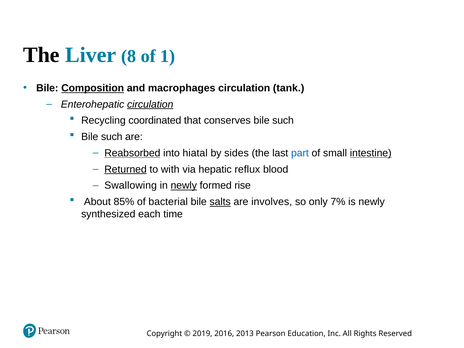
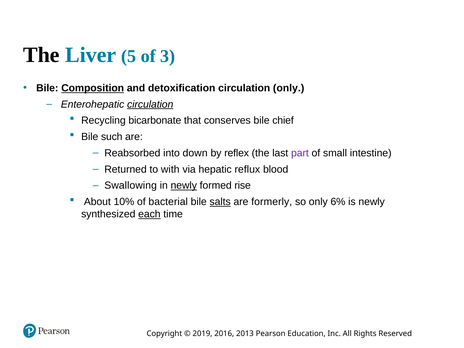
8: 8 -> 5 (129, 56)
1: 1 -> 3 (168, 56)
macrophages: macrophages -> detoxification (182, 88)
circulation tank: tank -> only (289, 88)
coordinated: coordinated -> bicarbonate (155, 121)
conserves bile such: such -> chief (283, 121)
Reabsorbed underline: present -> none (132, 153)
hiatal: hiatal -> down (195, 153)
sides: sides -> reflex (237, 153)
part colour: blue -> purple (300, 153)
intestine underline: present -> none (371, 153)
Returned underline: present -> none (126, 169)
85%: 85% -> 10% (124, 202)
involves: involves -> formerly (272, 202)
7%: 7% -> 6% (338, 202)
each underline: none -> present (149, 214)
